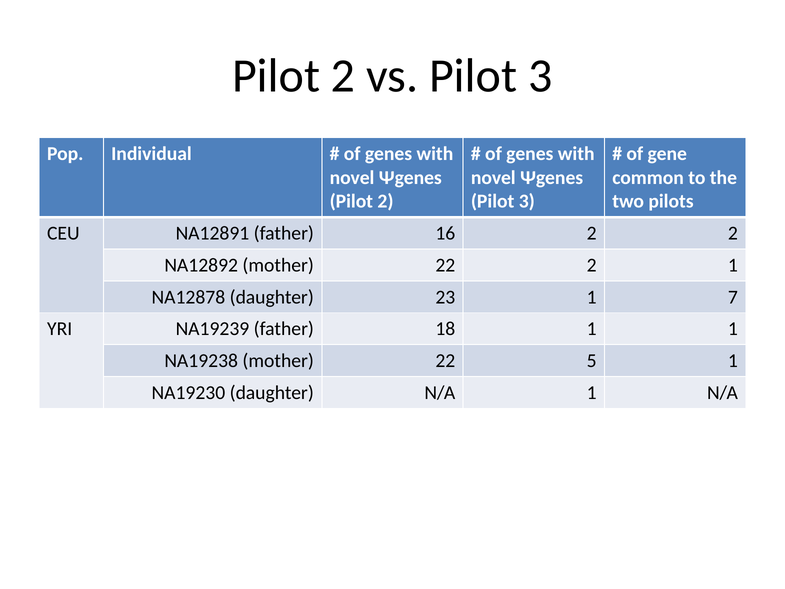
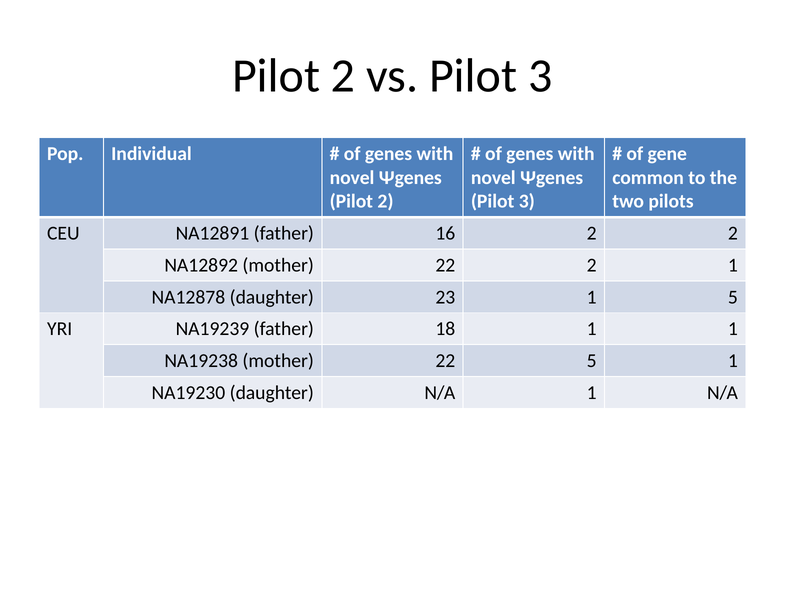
1 7: 7 -> 5 (733, 297)
